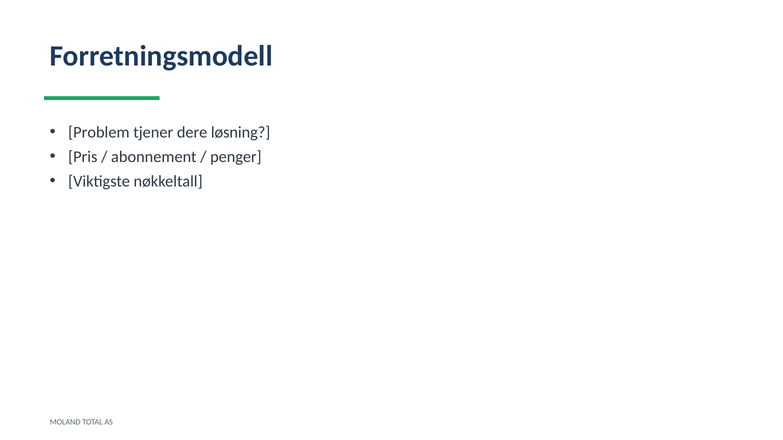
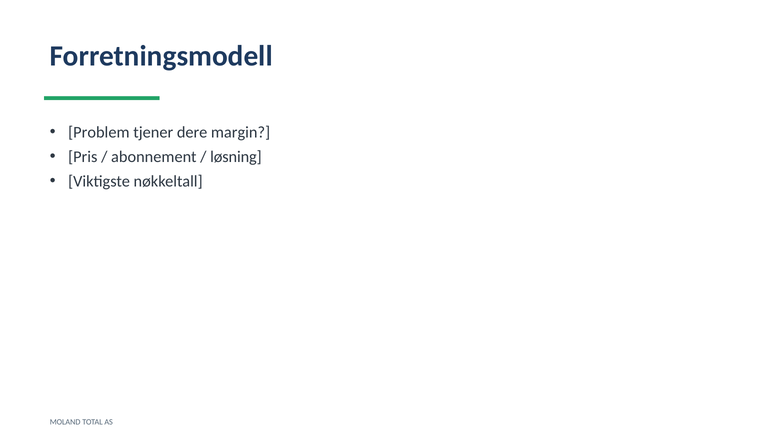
løsning: løsning -> margin (241, 133)
penger: penger -> løsning (236, 157)
